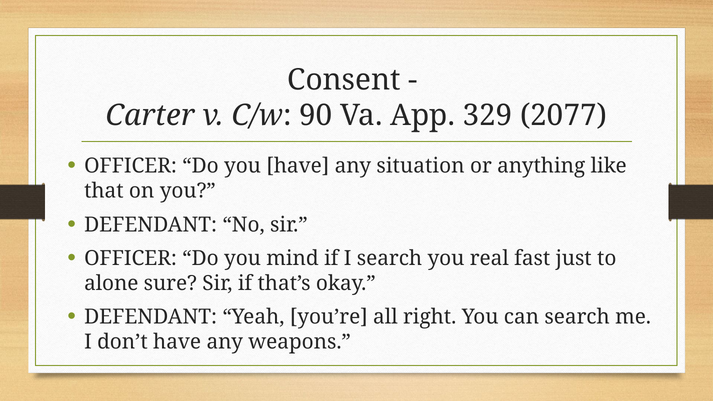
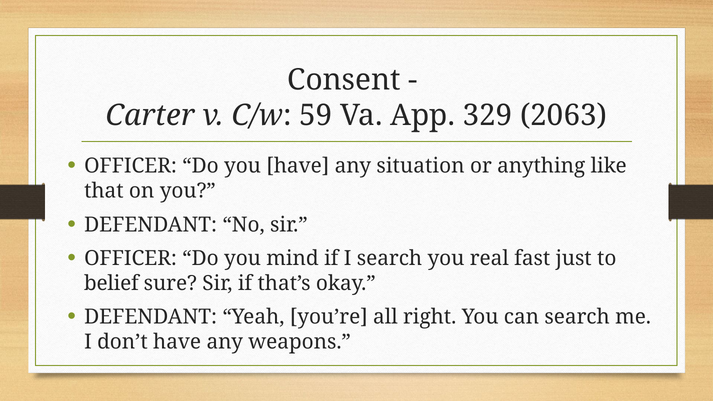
90: 90 -> 59 (316, 116)
2077: 2077 -> 2063 (564, 116)
alone: alone -> belief (111, 283)
